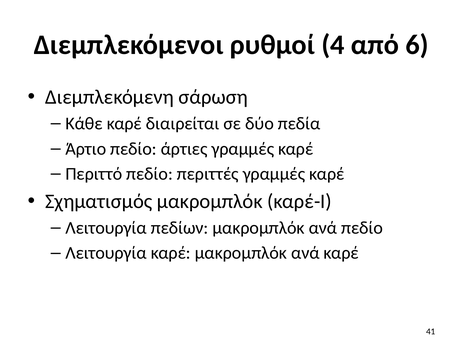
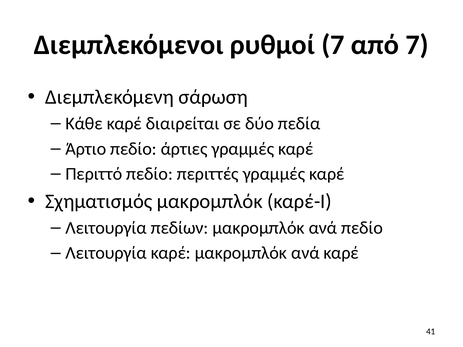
ρυθμοί 4: 4 -> 7 (333, 45)
από 6: 6 -> 7 (417, 45)
